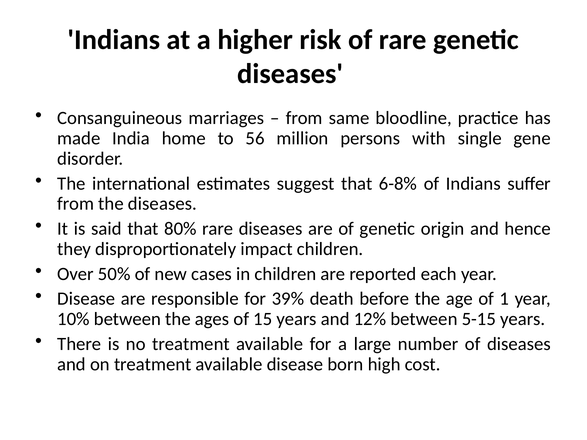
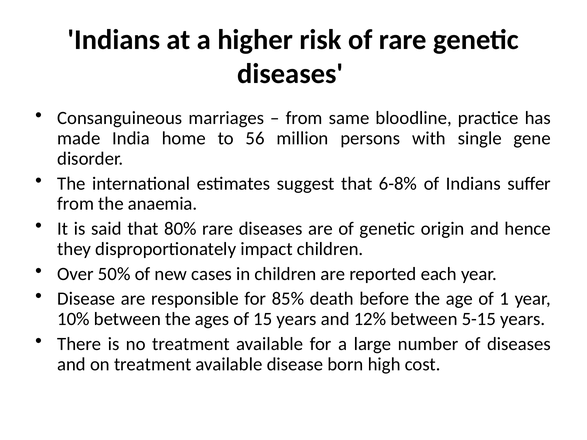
the diseases: diseases -> anaemia (163, 204)
39%: 39% -> 85% (288, 299)
